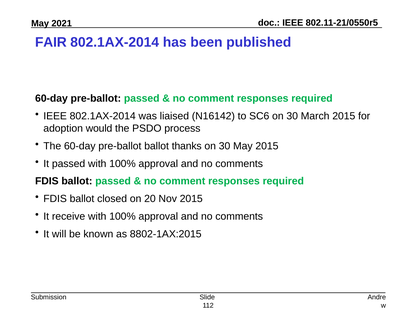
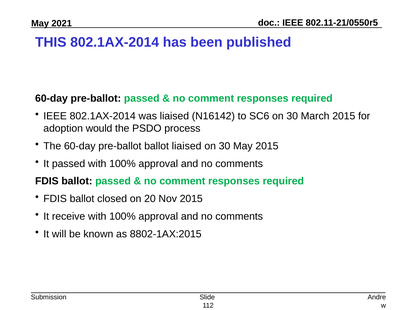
FAIR: FAIR -> THIS (51, 42)
ballot thanks: thanks -> liaised (187, 146)
